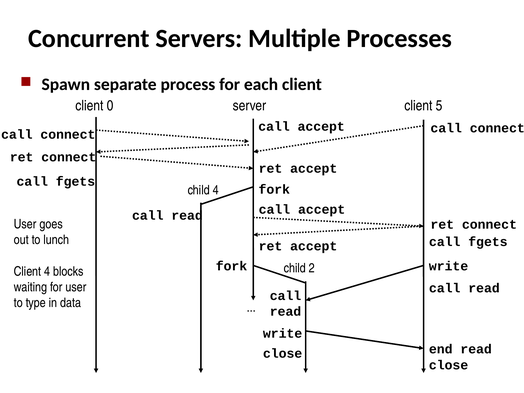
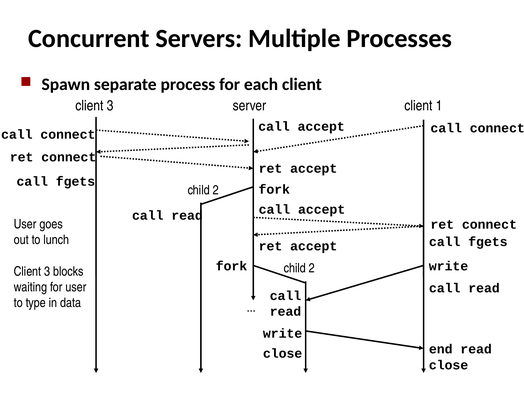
0: 0 -> 3 (110, 106)
5: 5 -> 1 (439, 106)
4: 4 -> 2 (216, 190)
4: 4 -> 3 (47, 271)
